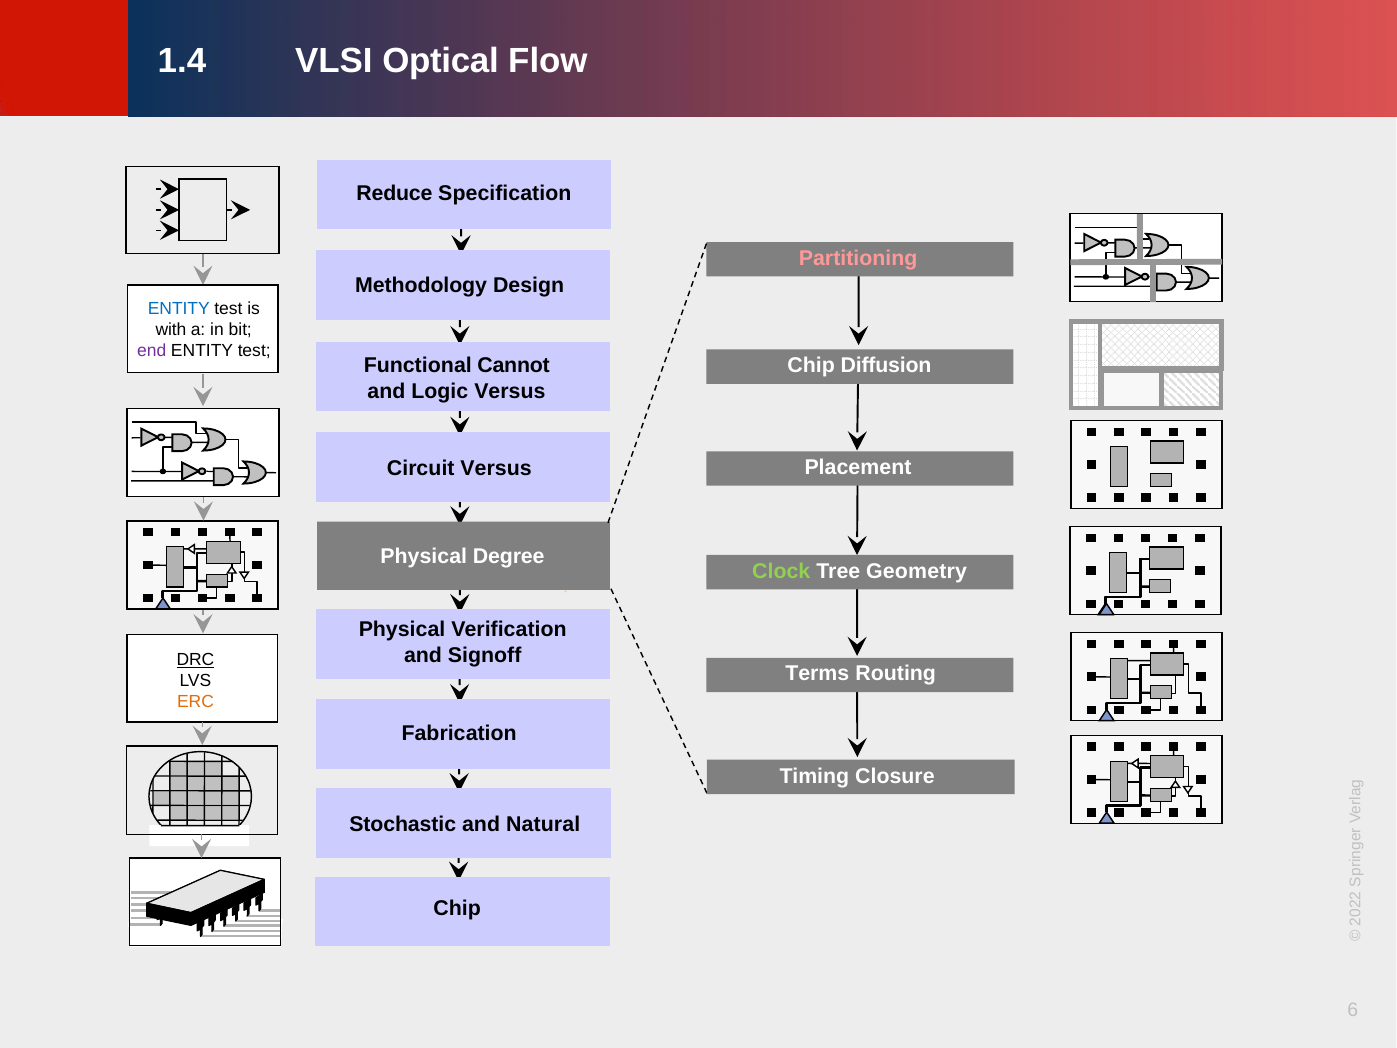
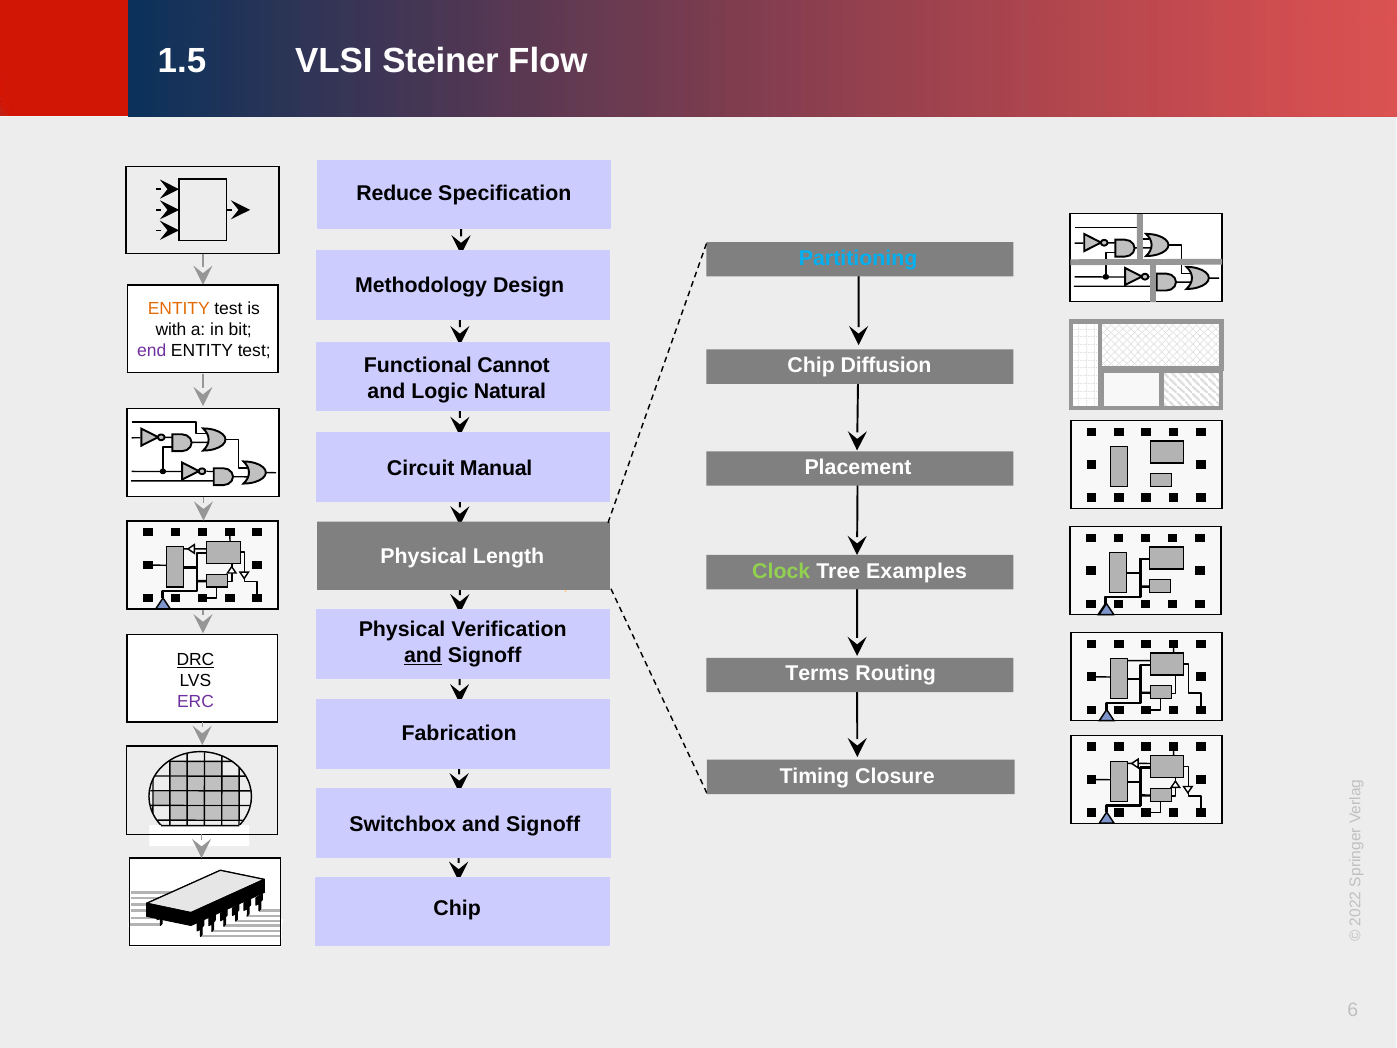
1.4: 1.4 -> 1.5 (182, 61)
Optical: Optical -> Steiner (441, 61)
Partitioning colour: pink -> light blue (858, 259)
ENTITY colour: blue -> orange (179, 309)
Logic Versus: Versus -> Natural (510, 391)
Circuit Versus: Versus -> Manual (496, 469)
Degree: Degree -> Length (509, 556)
Geometry: Geometry -> Examples (917, 571)
and underline: none -> present (423, 655)
ERC colour: orange -> purple (195, 702)
Stochastic: Stochastic -> Switchbox (403, 824)
Natural: Natural -> Signoff (543, 824)
